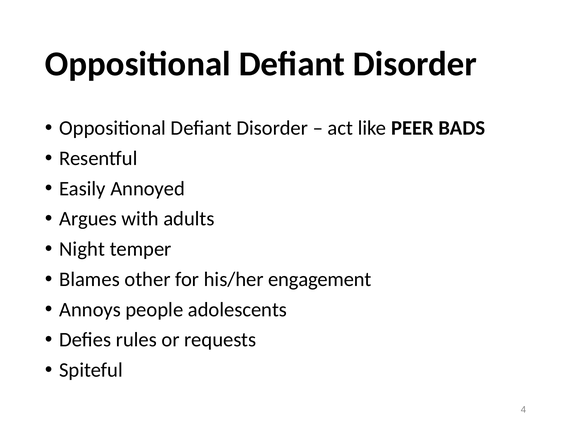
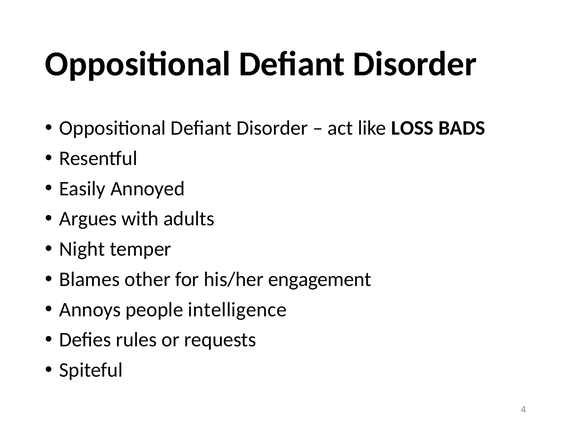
PEER: PEER -> LOSS (412, 128)
adolescents: adolescents -> intelligence (237, 309)
